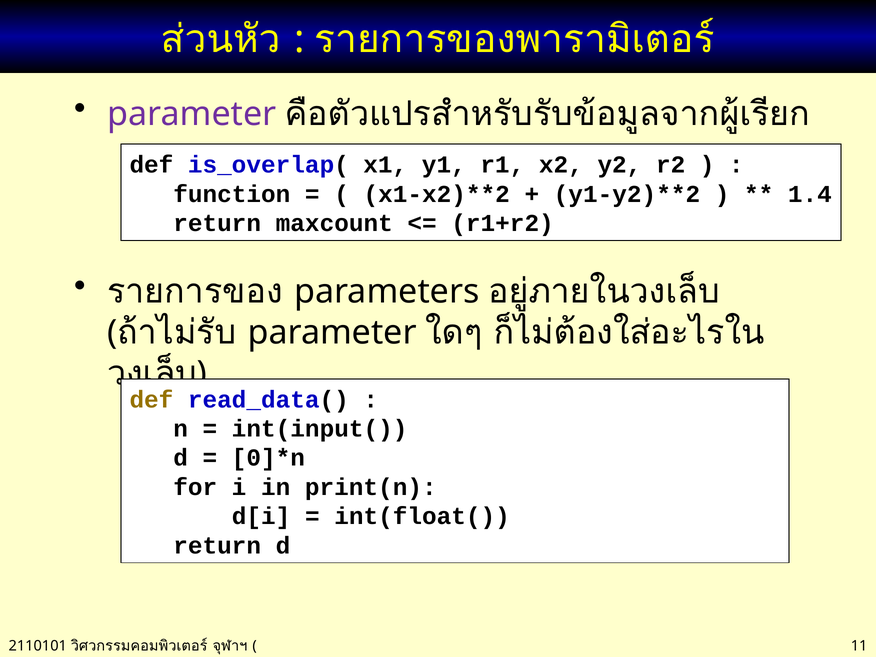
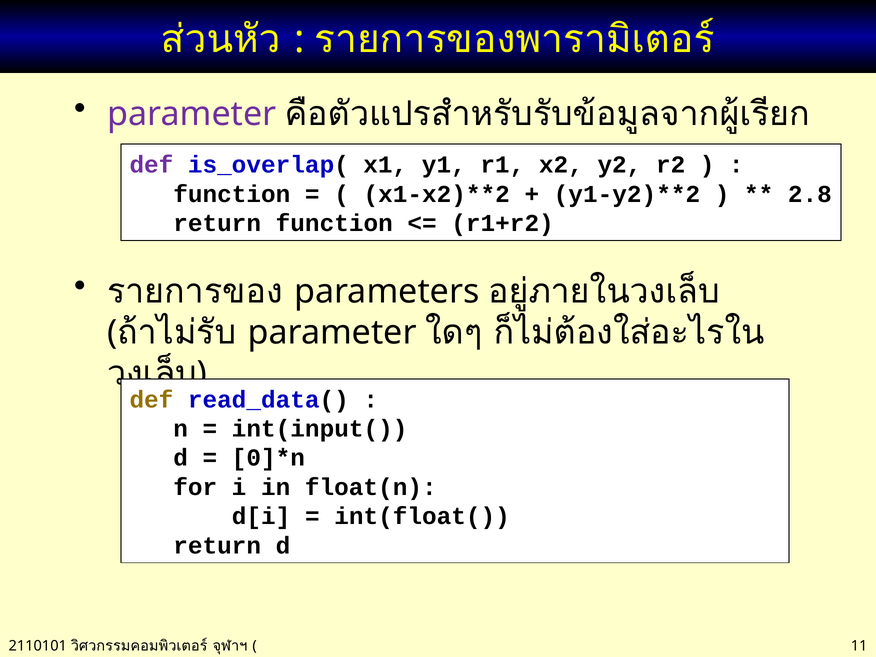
def colour: black -> purple (151, 165)
1.4: 1.4 -> 2.8 (810, 194)
return maxcount: maxcount -> function (334, 223)
print(n: print(n -> float(n (371, 487)
